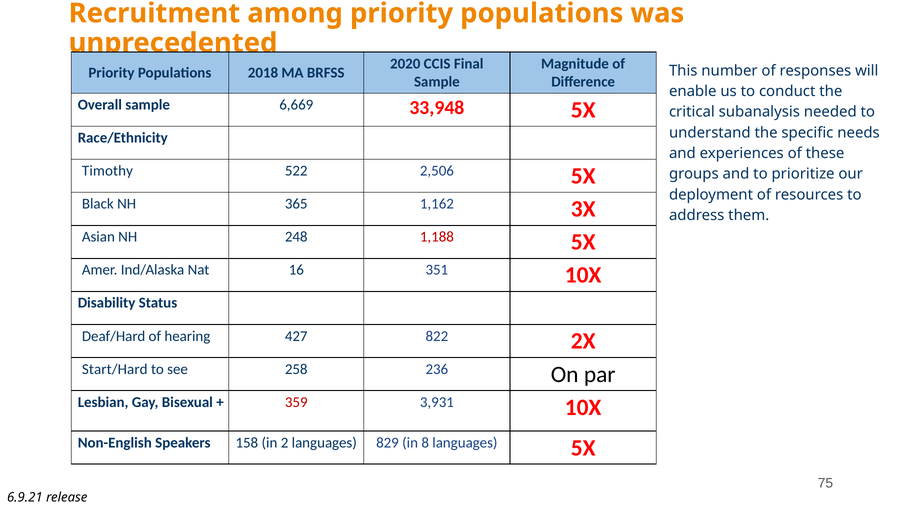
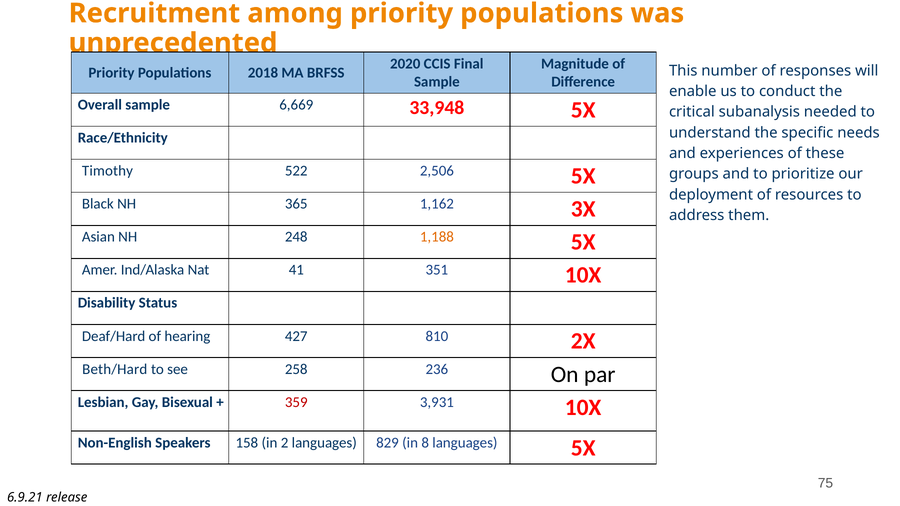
1,188 colour: red -> orange (437, 237)
16: 16 -> 41 (296, 270)
822: 822 -> 810 (437, 336)
Start/Hard: Start/Hard -> Beth/Hard (115, 369)
